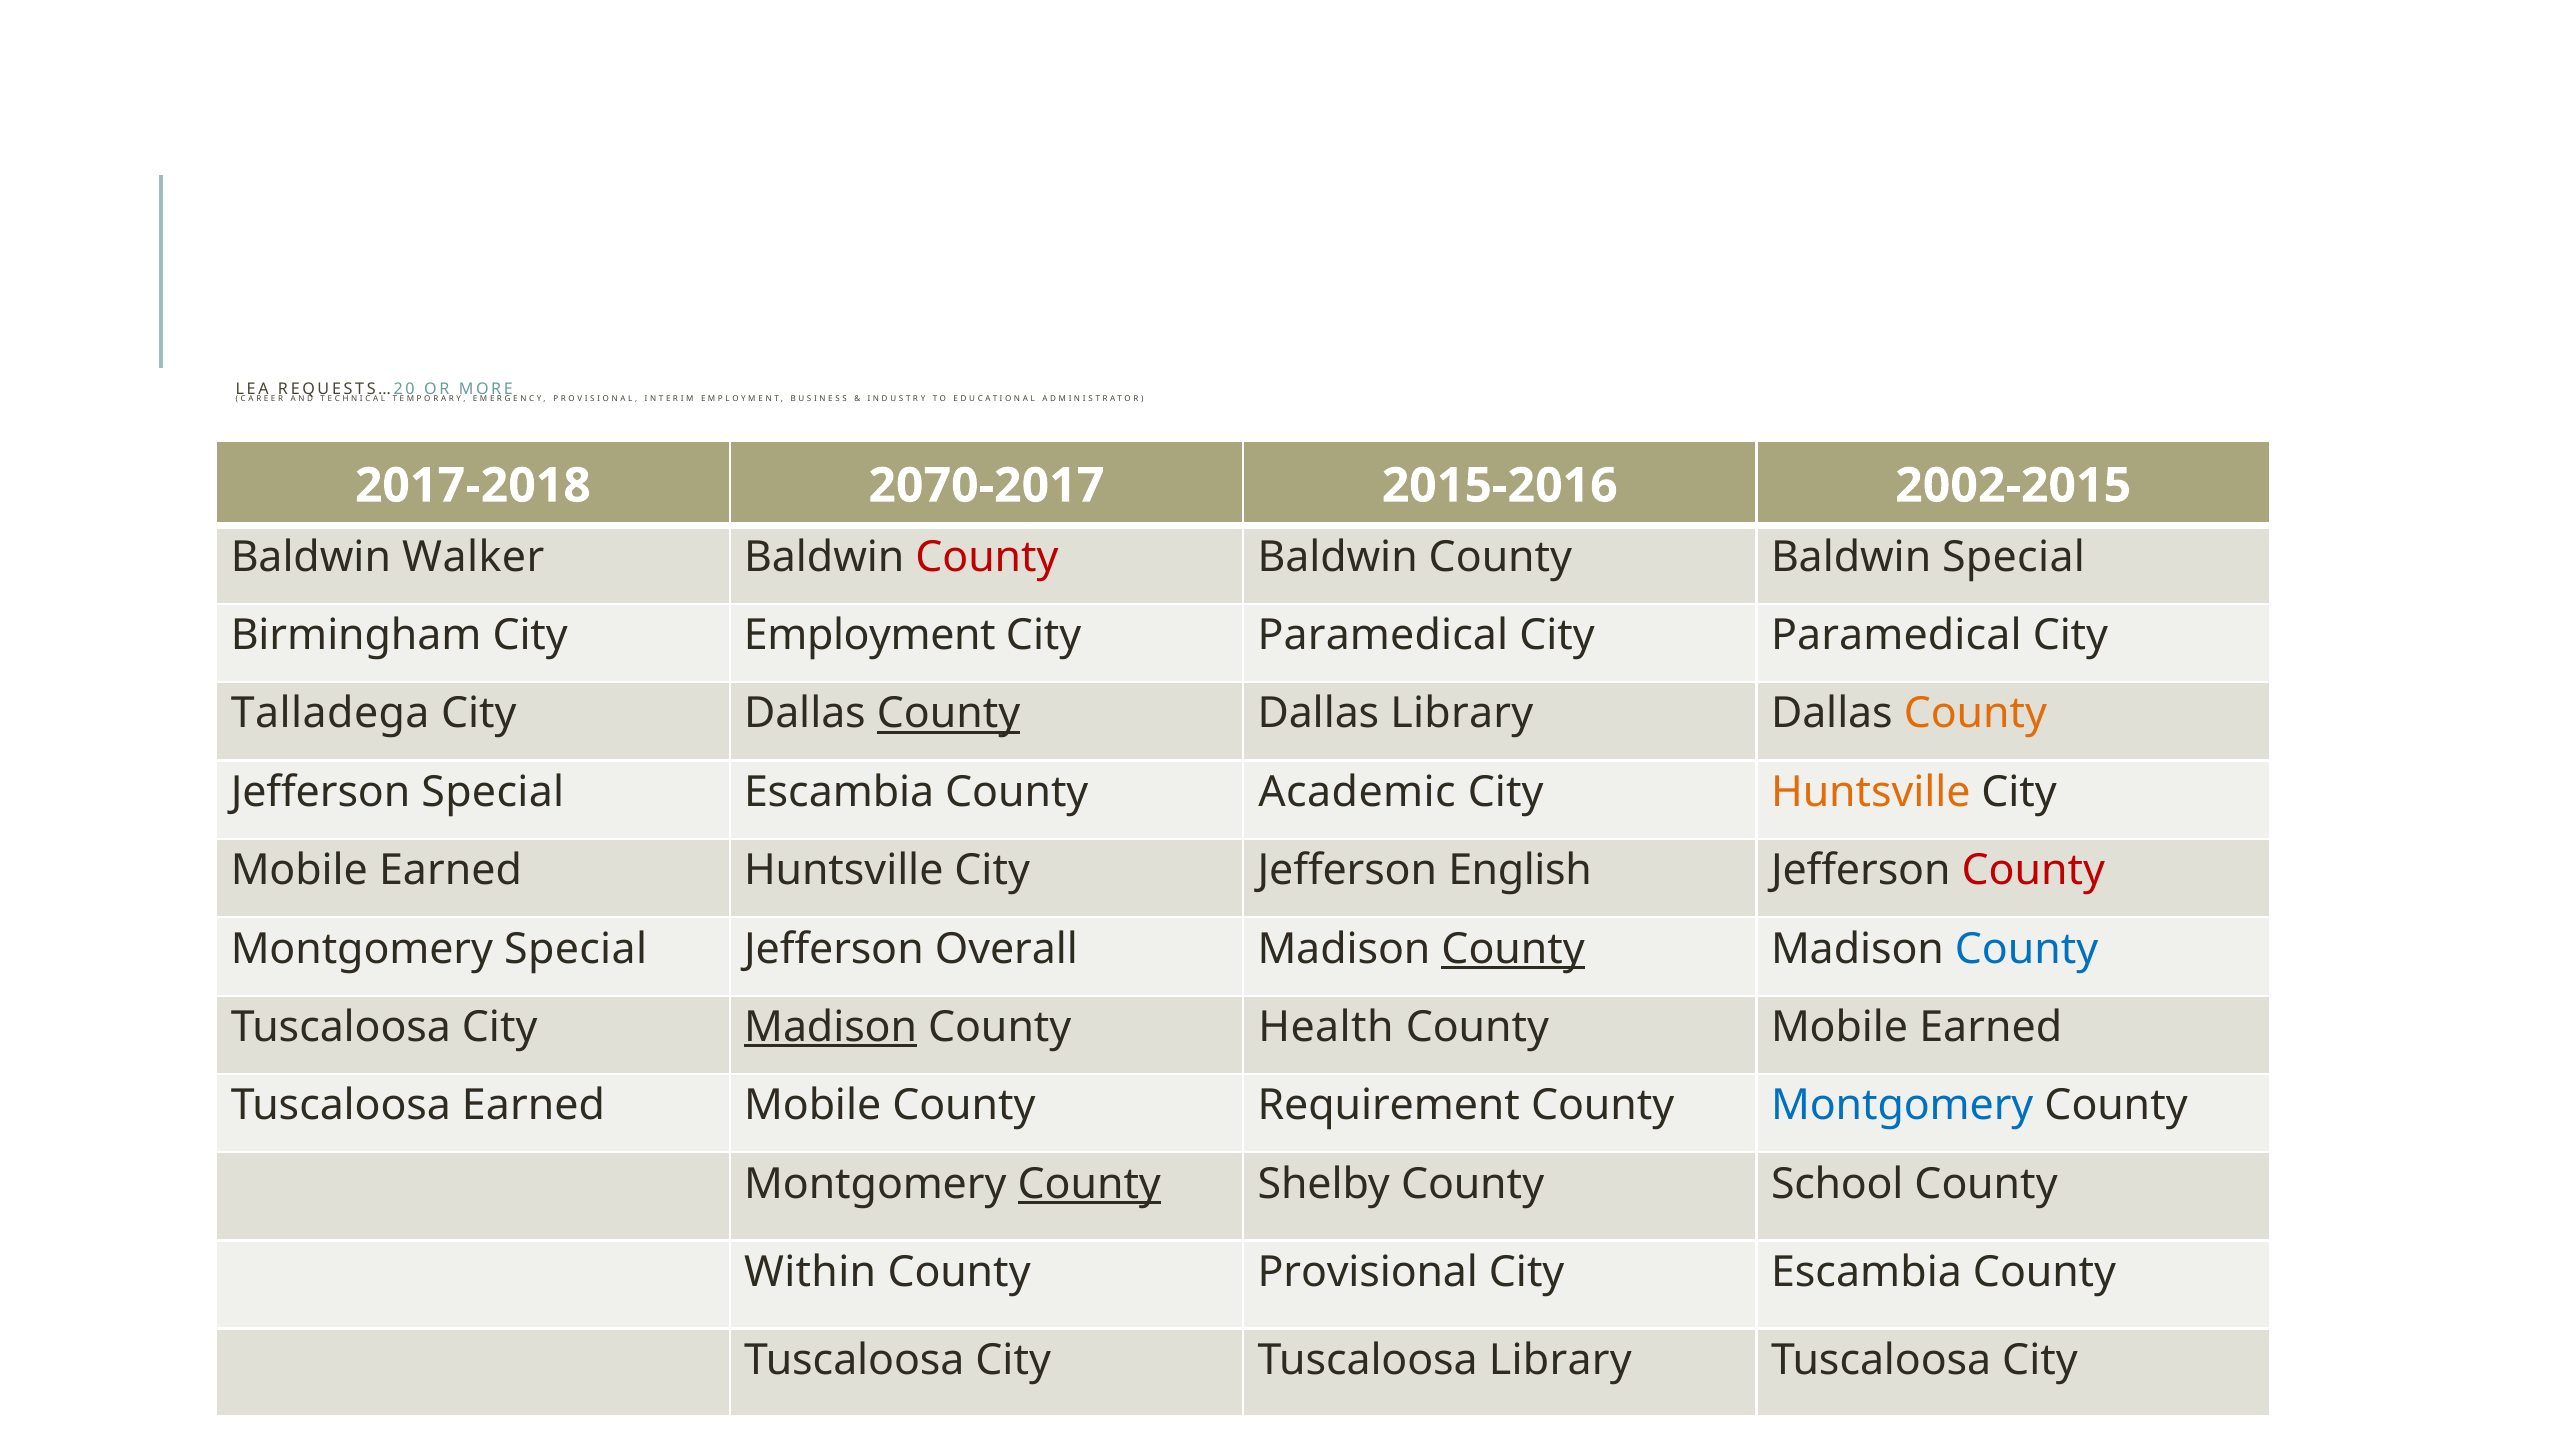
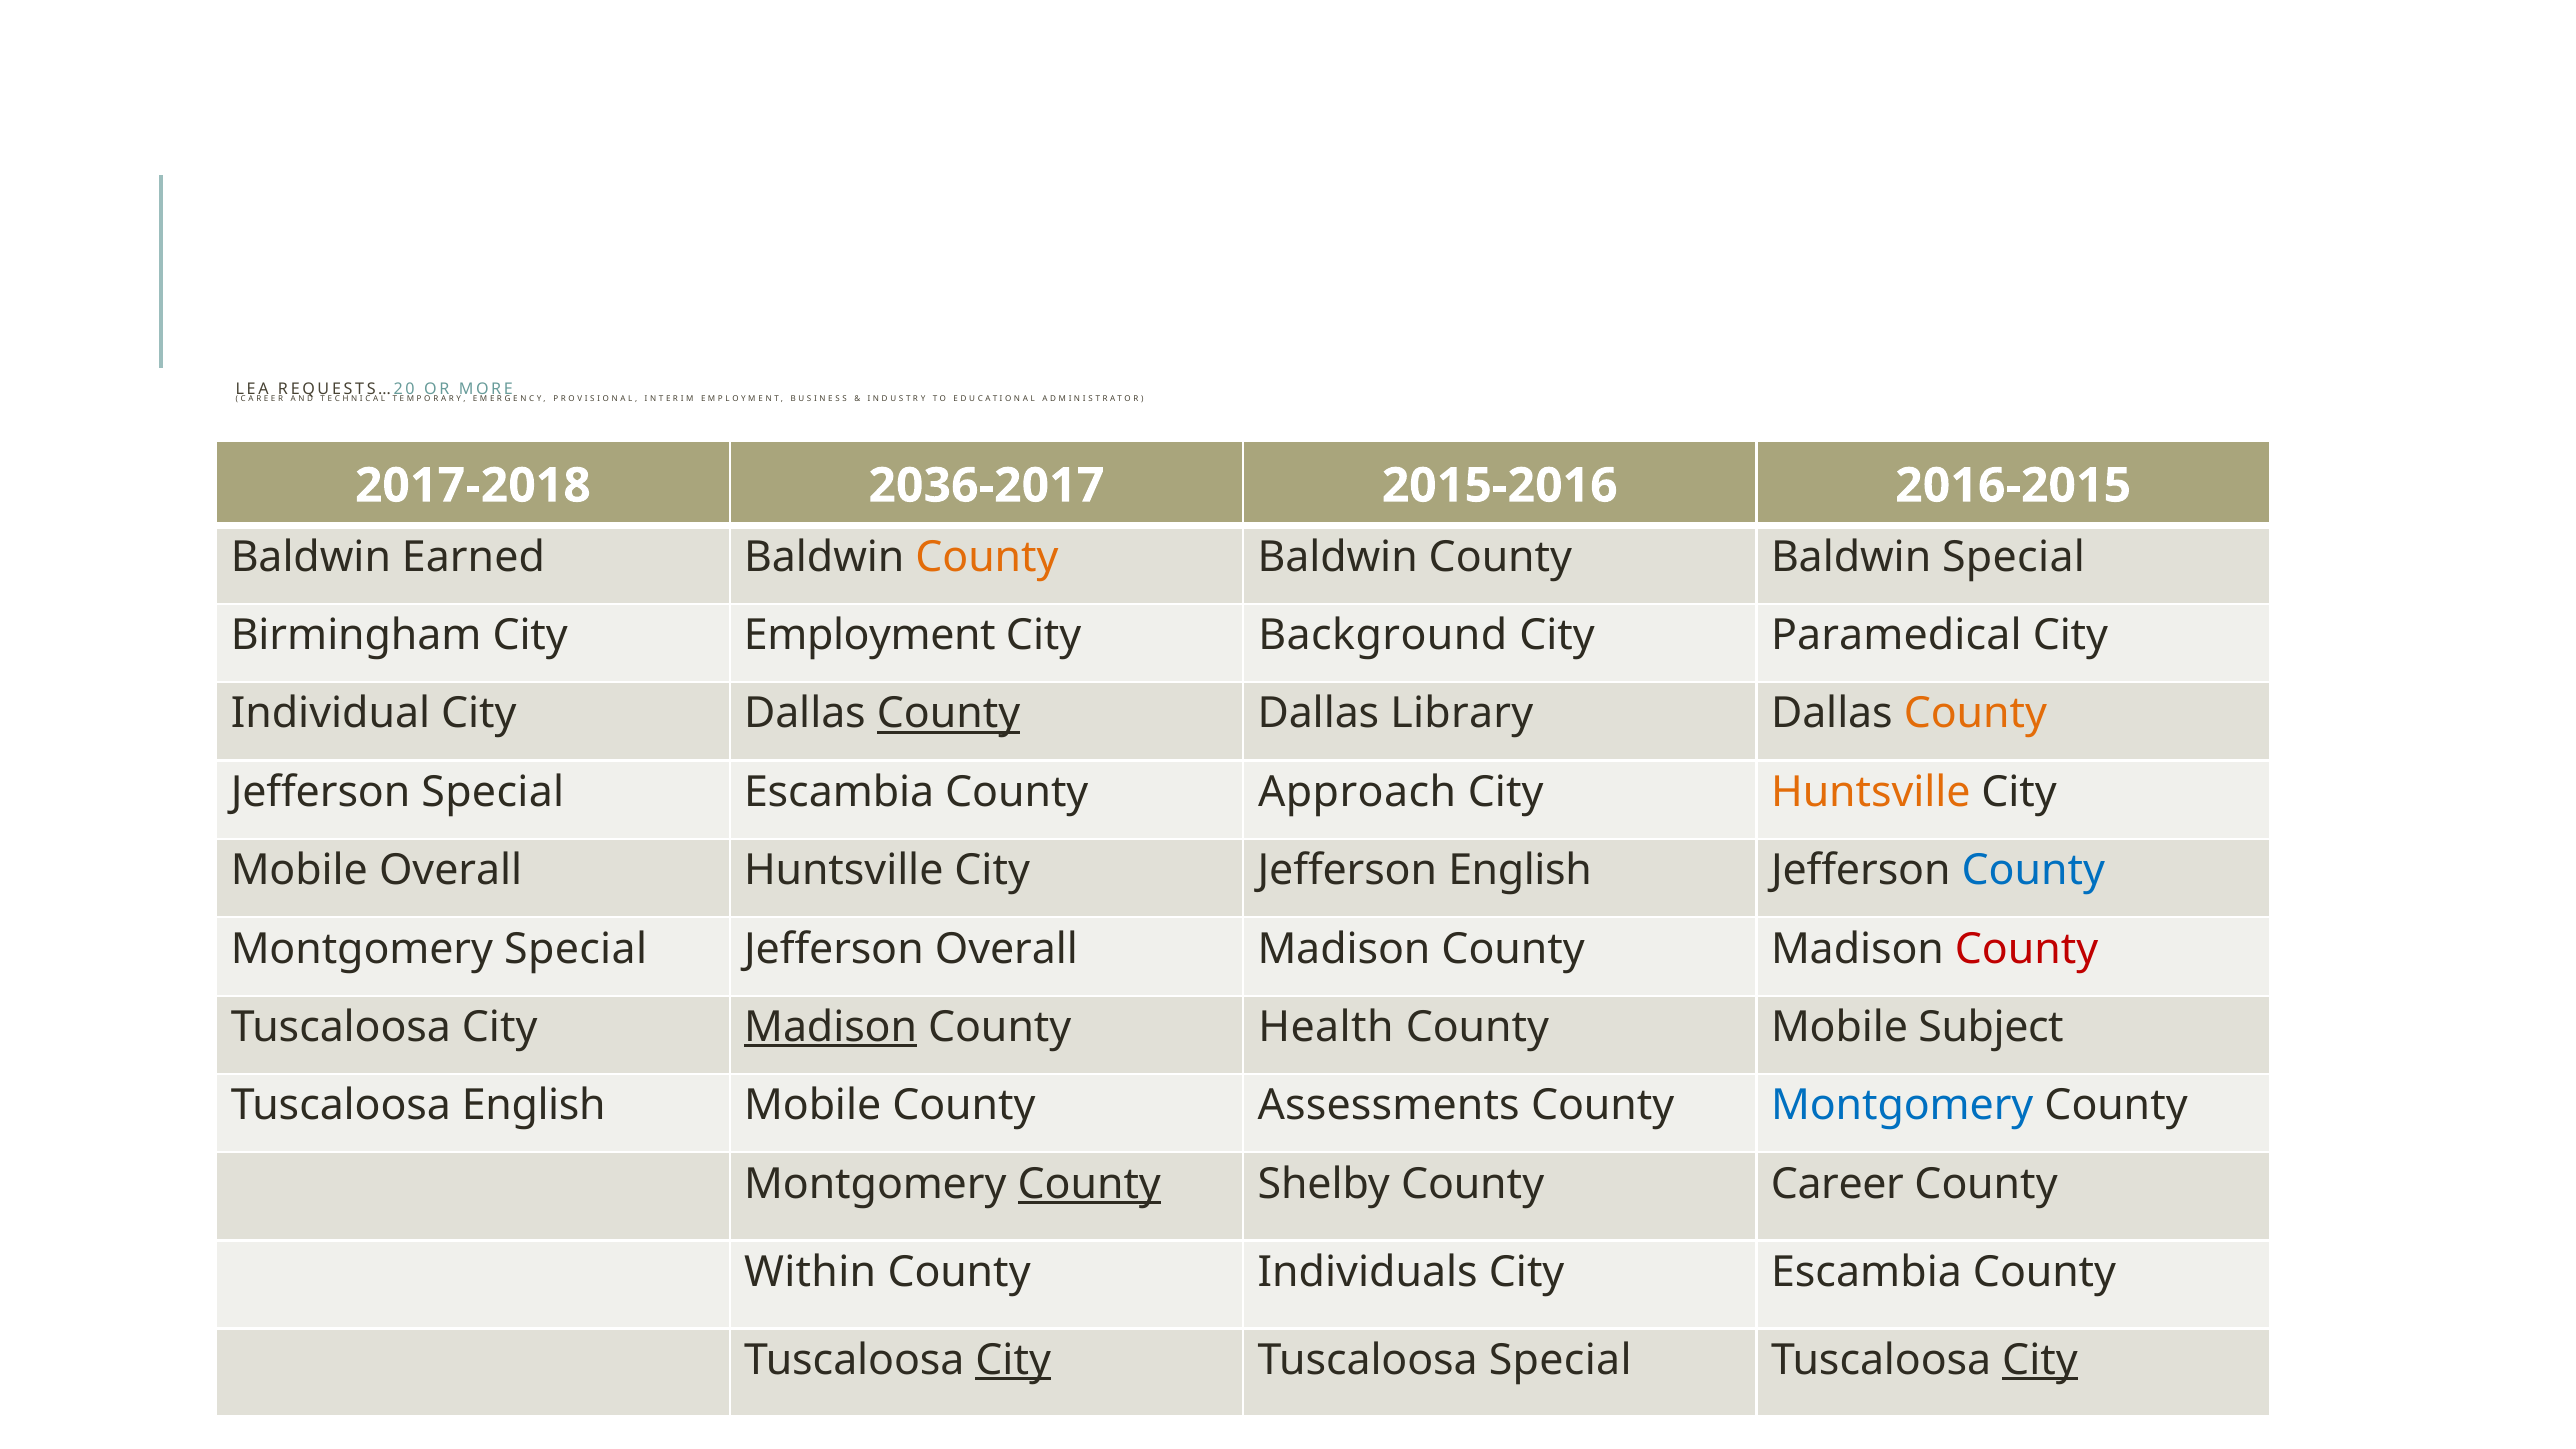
2070-2017: 2070-2017 -> 2036-2017 (986, 486)
2002-2015: 2002-2015 -> 2016-2015 (2013, 486)
Walker: Walker -> Earned (473, 557)
County colour: red -> orange (987, 557)
Paramedical: Paramedical -> Background (1383, 635)
Talladega: Talladega -> Individual (330, 714)
Academic: Academic -> Approach (1357, 792)
Earned: Earned -> Overall (451, 871)
County colour: red -> blue (2033, 871)
County underline: present -> none (1513, 949)
County colour: blue -> red (2027, 949)
County Mobile Earned: Earned -> Subject (1991, 1027)
Tuscaloosa Earned: Earned -> English (534, 1106)
Requirement: Requirement -> Assessments (1389, 1106)
School: School -> Career (1837, 1184)
Provisional: Provisional -> Individuals (1368, 1272)
City underline: none -> present (1013, 1360)
Tuscaloosa Library: Library -> Special (1560, 1360)
City underline: none -> present (2040, 1360)
